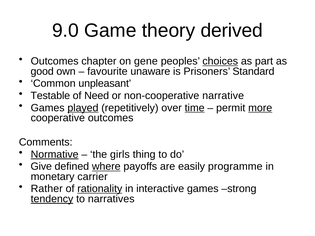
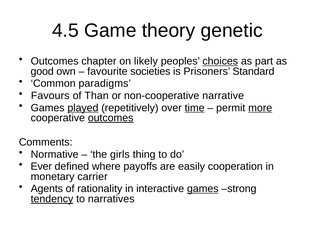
9.0: 9.0 -> 4.5 (65, 30)
derived: derived -> genetic (232, 30)
gene: gene -> likely (146, 61)
unaware: unaware -> societies (150, 71)
unpleasant: unpleasant -> paradigms (105, 84)
Testable: Testable -> Favours (50, 96)
Need: Need -> Than (97, 96)
outcomes underline: none -> present (111, 118)
Normative underline: present -> none (55, 155)
Give: Give -> Ever (41, 167)
where underline: present -> none (106, 167)
programme: programme -> cooperation (235, 167)
Rather: Rather -> Agents (47, 189)
rationality underline: present -> none (100, 189)
games underline: none -> present (203, 189)
